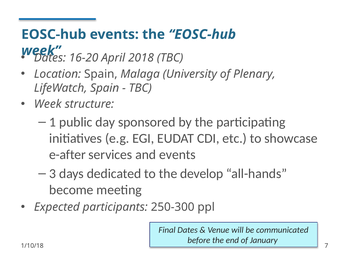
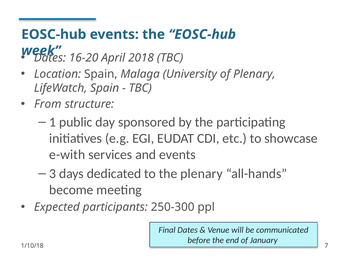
Week: Week -> From (48, 104)
e-after: e-after -> e-with (67, 155)
the develop: develop -> plenary (202, 174)
